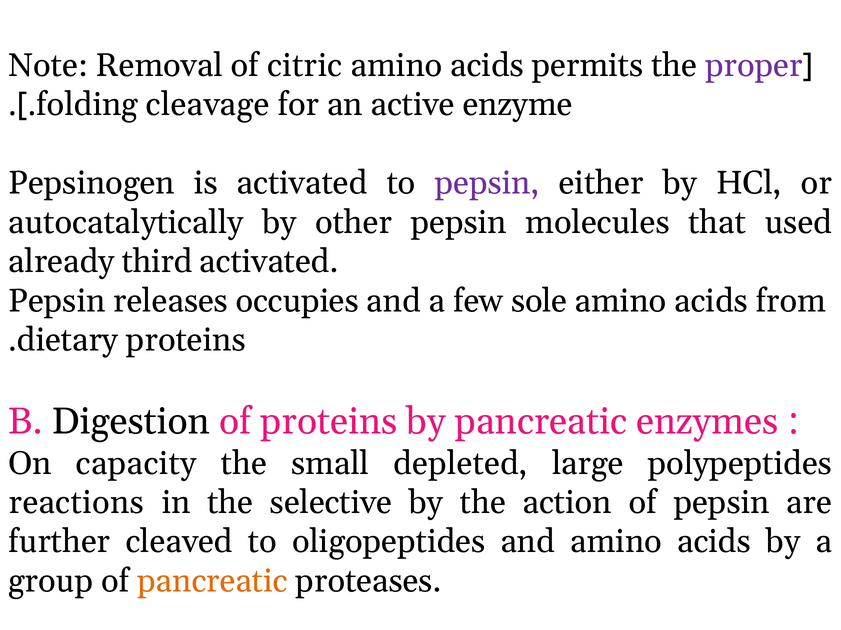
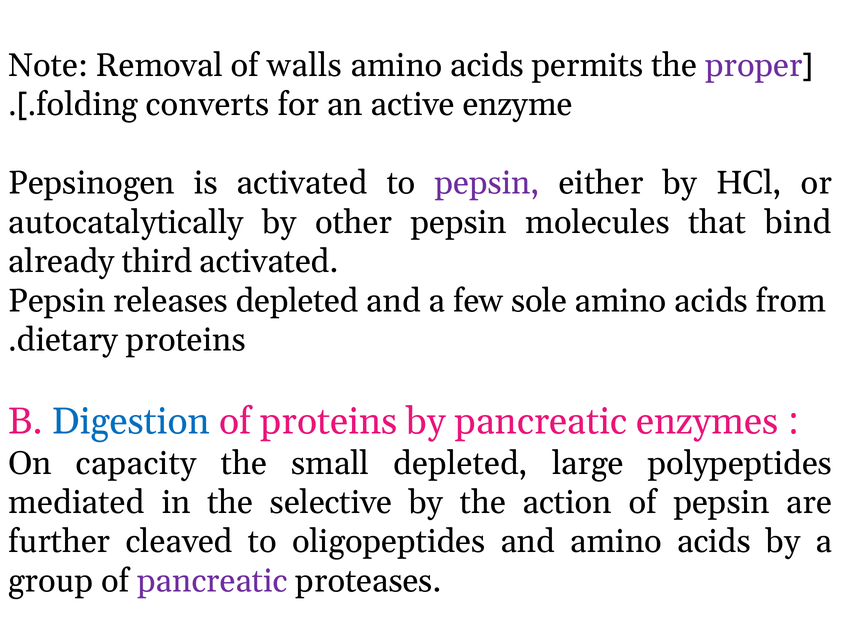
citric: citric -> walls (305, 65)
cleavage: cleavage -> converts (208, 105)
used: used -> bind (798, 223)
releases occupies: occupies -> depleted (297, 301)
Digestion colour: black -> blue (131, 422)
reactions: reactions -> mediated (76, 503)
pancreatic colour: orange -> purple (212, 582)
